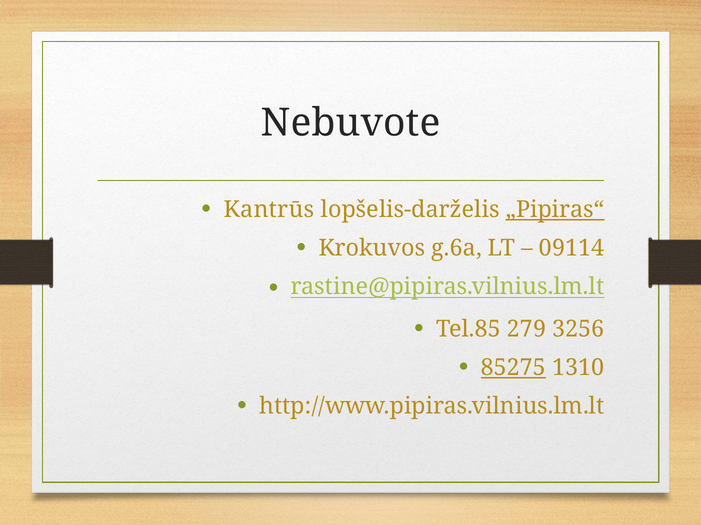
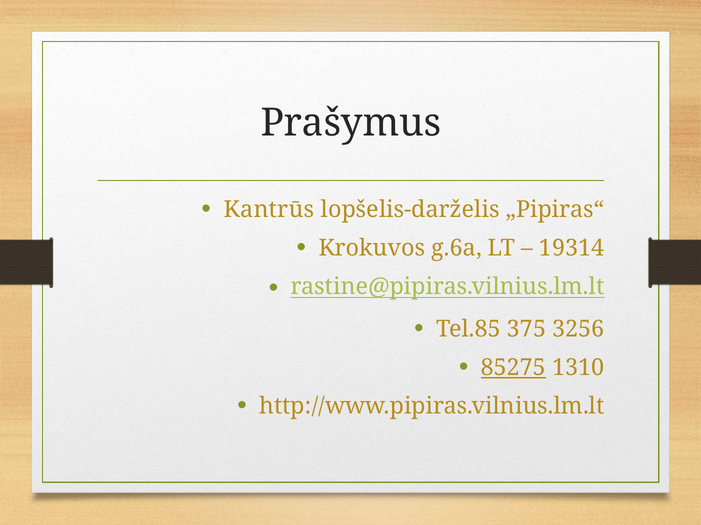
Nebuvote: Nebuvote -> Prašymus (351, 123)
„Pipiras“ underline: present -> none (555, 210)
09114: 09114 -> 19314 (572, 249)
279: 279 -> 375 (527, 330)
